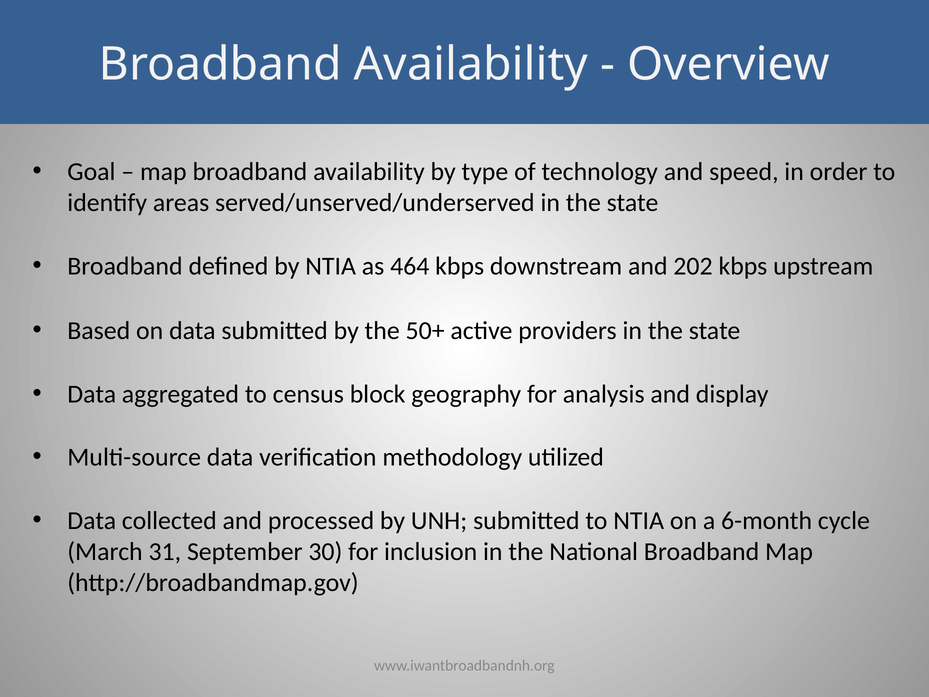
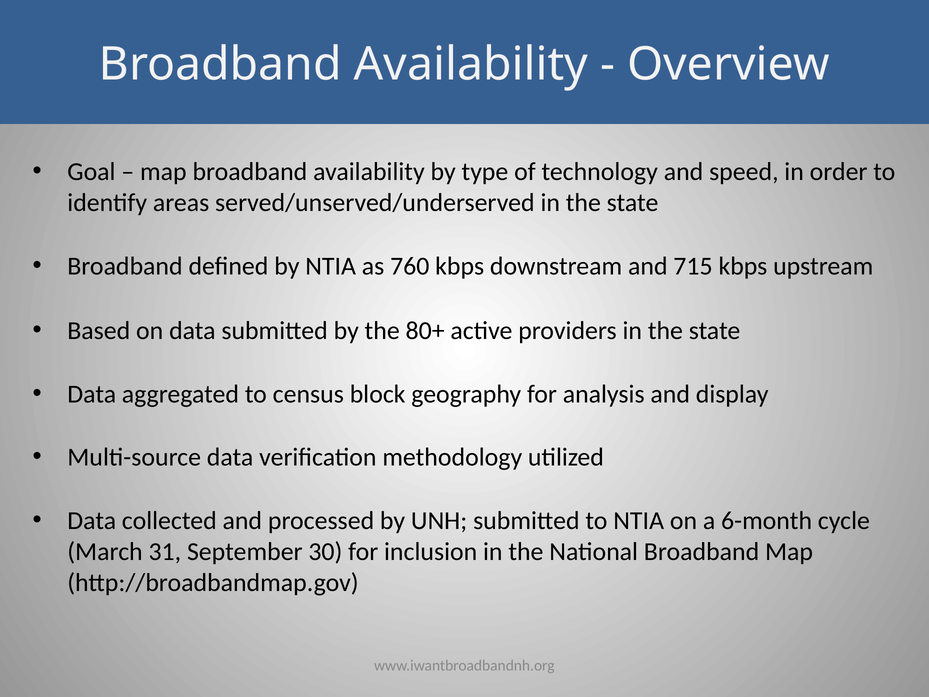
464: 464 -> 760 (410, 266)
202: 202 -> 715 (693, 266)
50+: 50+ -> 80+ (425, 331)
